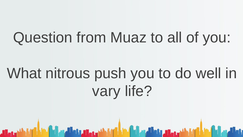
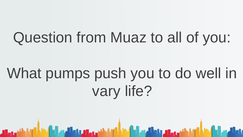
nitrous: nitrous -> pumps (68, 73)
